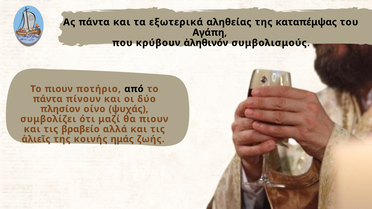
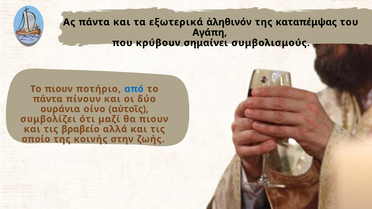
αληθείας: αληθείας -> ἀληθινόν (229, 22)
ἀληθινόν: ἀληθινόν -> σημαίνει (206, 43)
από colour: black -> blue (134, 89)
πλησίον: πλησίον -> ουράνια (60, 109)
ψυχάς: ψυχάς -> αὐτοῖς (129, 109)
ἁλιεῖς: ἁλιεῖς -> οποίο (36, 139)
ημάς: ημάς -> στην (122, 139)
